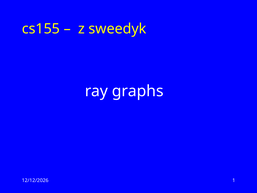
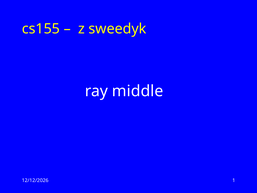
graphs: graphs -> middle (138, 91)
